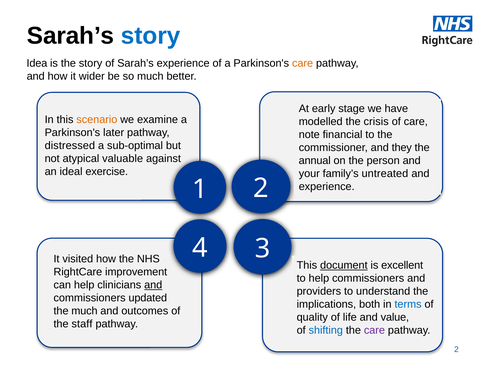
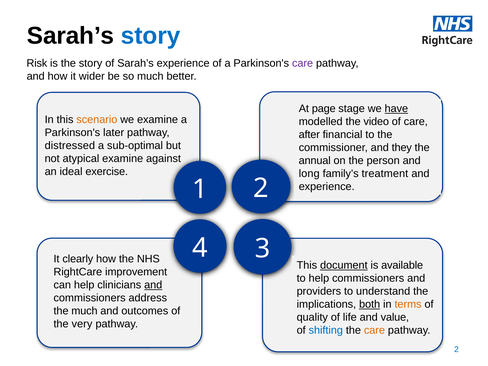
Idea: Idea -> Risk (37, 63)
care colour: orange -> purple (303, 63)
early: early -> page (324, 109)
have underline: none -> present (396, 109)
crisis: crisis -> video (376, 122)
note: note -> after (309, 135)
atypical valuable: valuable -> examine (123, 159)
your: your -> long (309, 174)
untreated: untreated -> treatment (385, 174)
visited: visited -> clearly (78, 259)
excellent: excellent -> available (402, 265)
updated: updated -> address (148, 298)
both underline: none -> present (370, 304)
terms colour: blue -> orange (408, 304)
staff: staff -> very (82, 324)
care colour: purple -> orange (374, 330)
